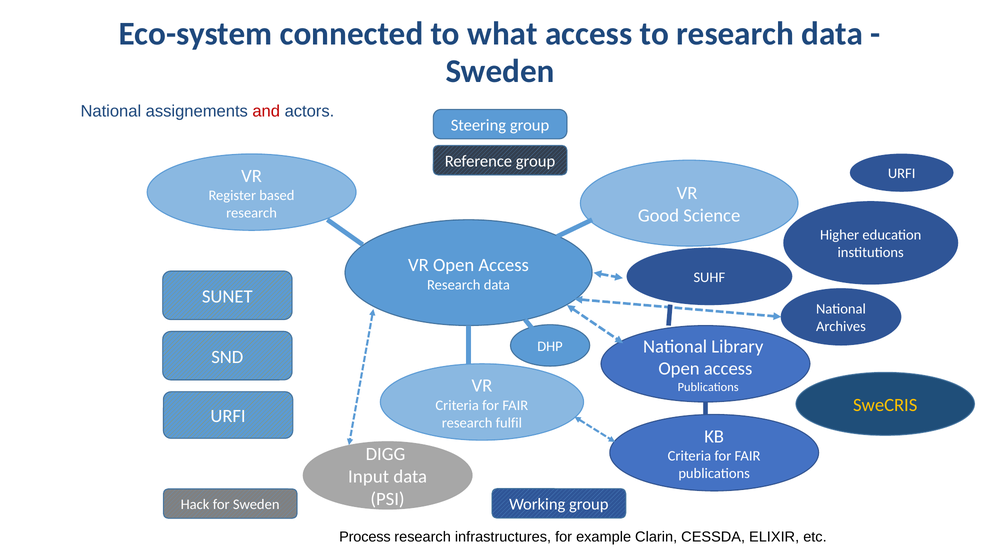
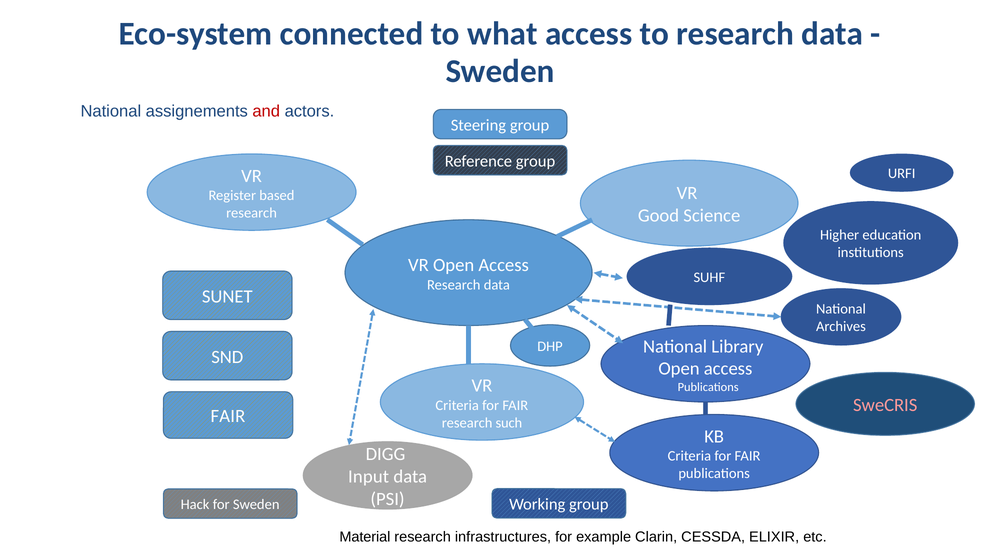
SweCRIS colour: yellow -> pink (885, 405)
URFI: URFI -> FAIR (228, 417)
fulfil: fulfil -> such (509, 423)
Process: Process -> Material (365, 537)
